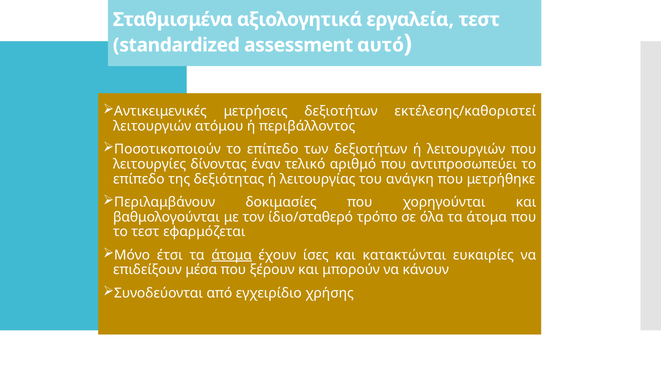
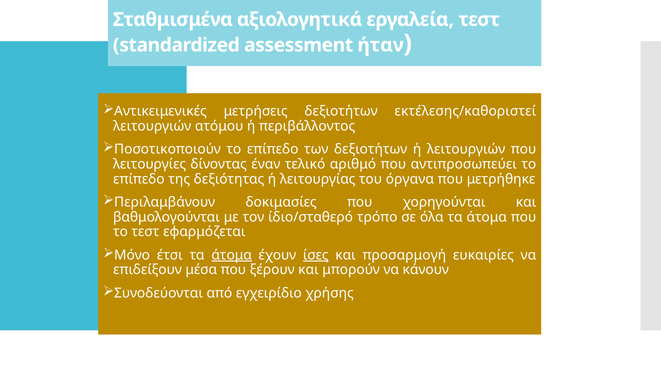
αυτό: αυτό -> ήταν (381, 45)
ανάγκη: ανάγκη -> όργανα (410, 179)
ίσες underline: none -> present (316, 255)
κατακτώνται: κατακτώνται -> προσαρμογή (404, 255)
